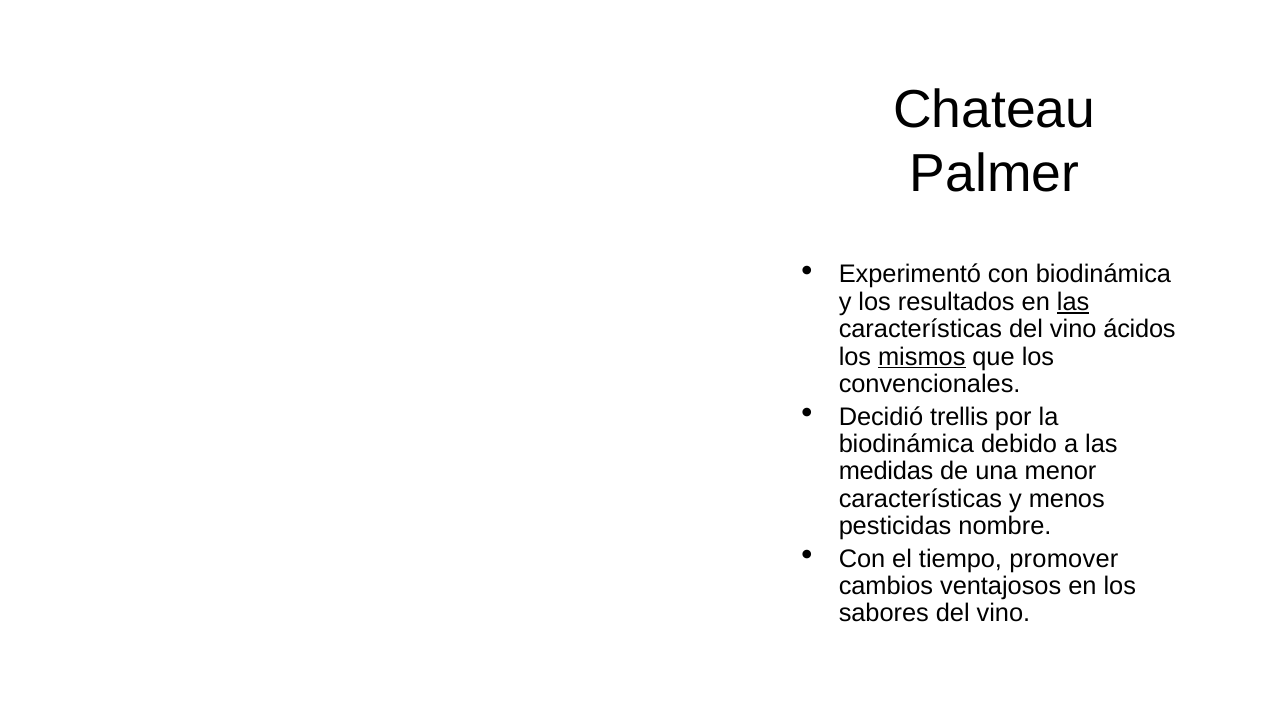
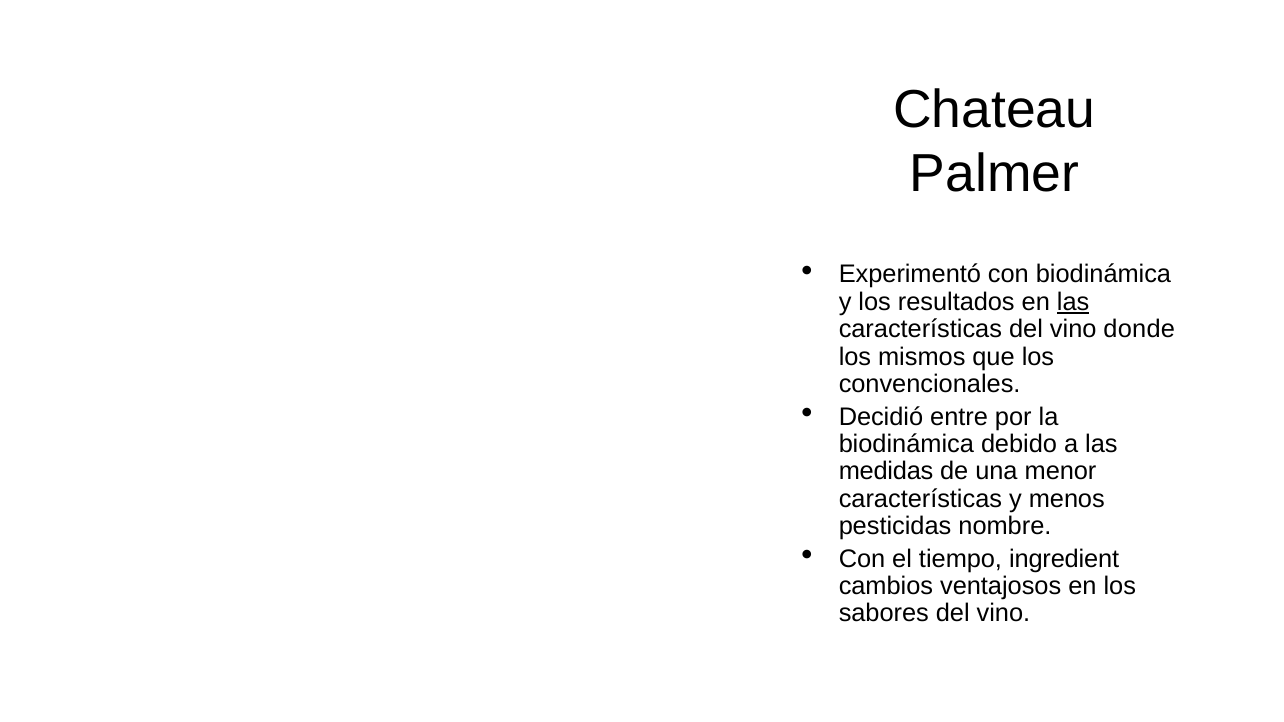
ácidos: ácidos -> donde (1139, 329)
mismos underline: present -> none (922, 357)
trellis: trellis -> entre (959, 417)
promover: promover -> ingredient (1064, 559)
